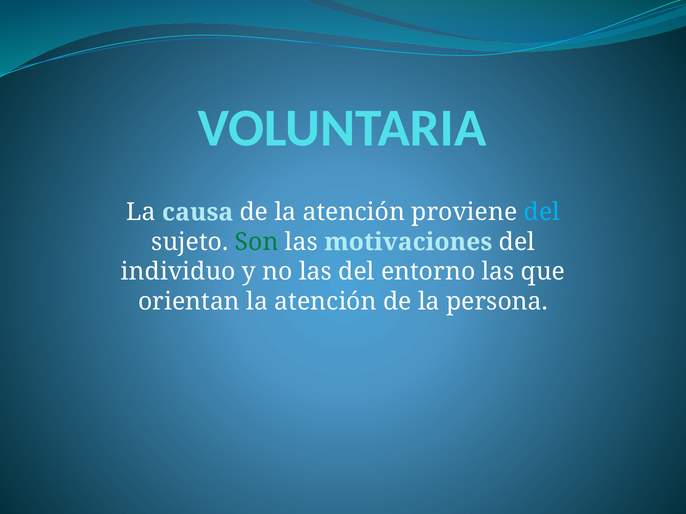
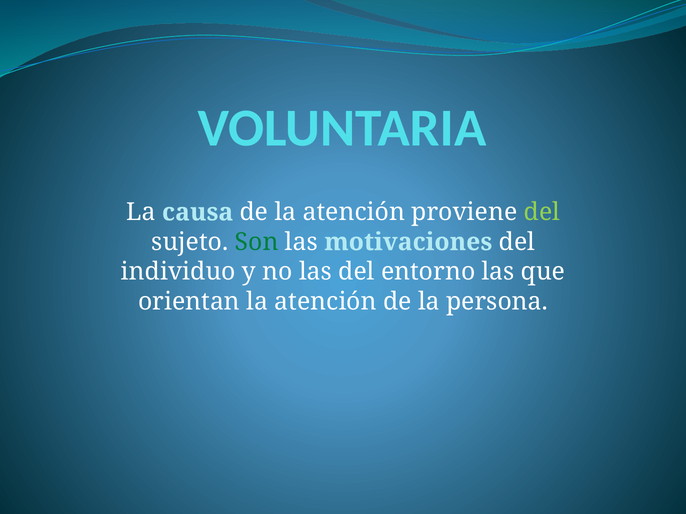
del colour: light blue -> light green (542, 212)
